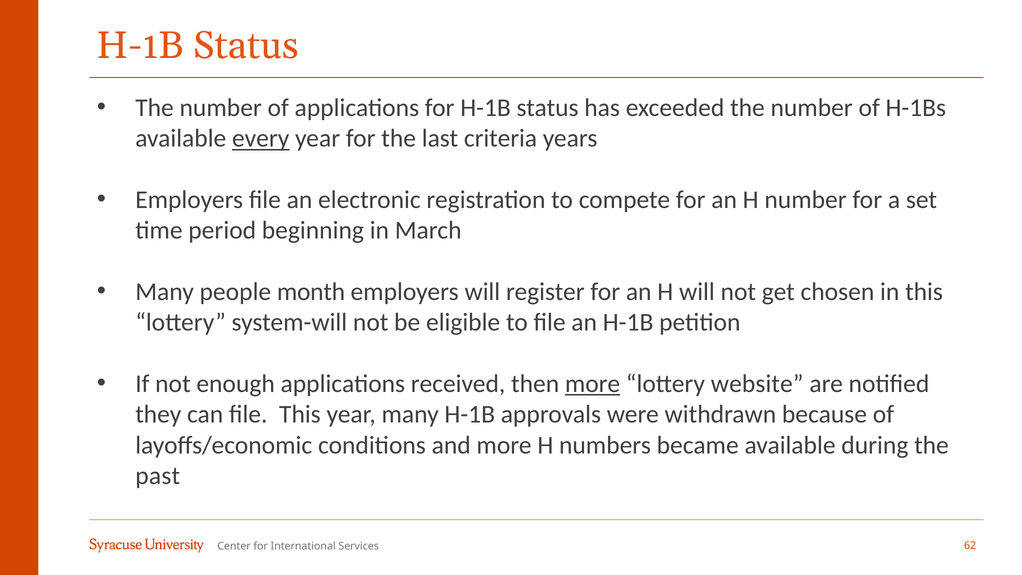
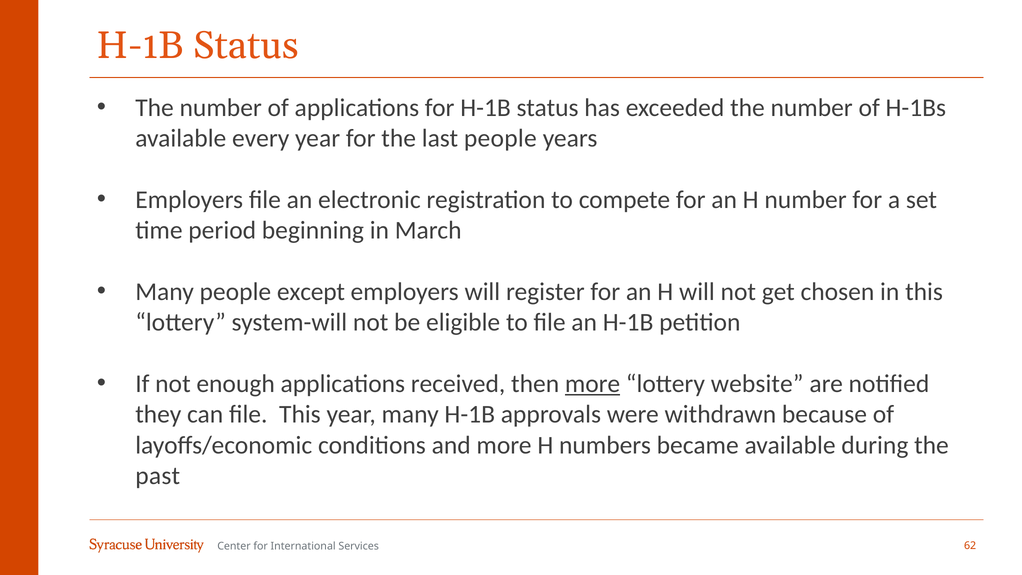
every underline: present -> none (261, 139)
last criteria: criteria -> people (500, 139)
month: month -> except (311, 292)
